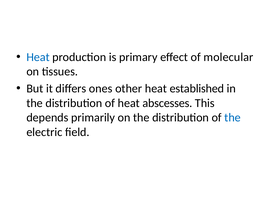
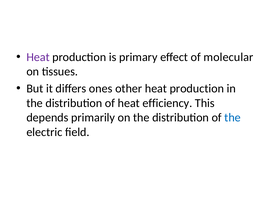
Heat colour: blue -> purple (38, 57)
other heat established: established -> production (197, 88)
abscesses: abscesses -> efficiency (167, 103)
